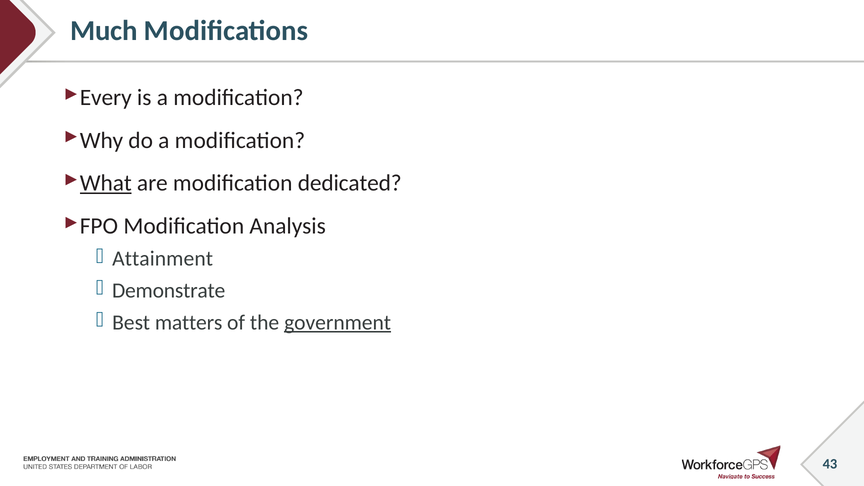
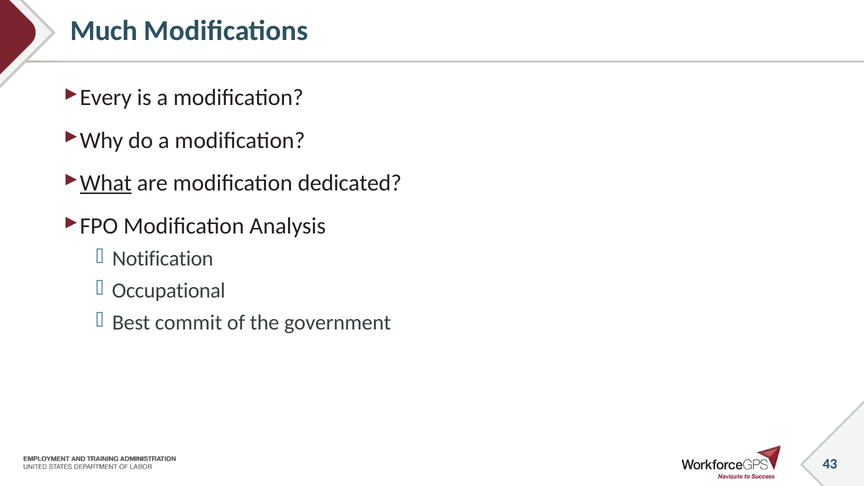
Attainment: Attainment -> Notification (163, 259)
Demonstrate: Demonstrate -> Occupational (169, 291)
matters: matters -> commit (189, 322)
government underline: present -> none (338, 322)
